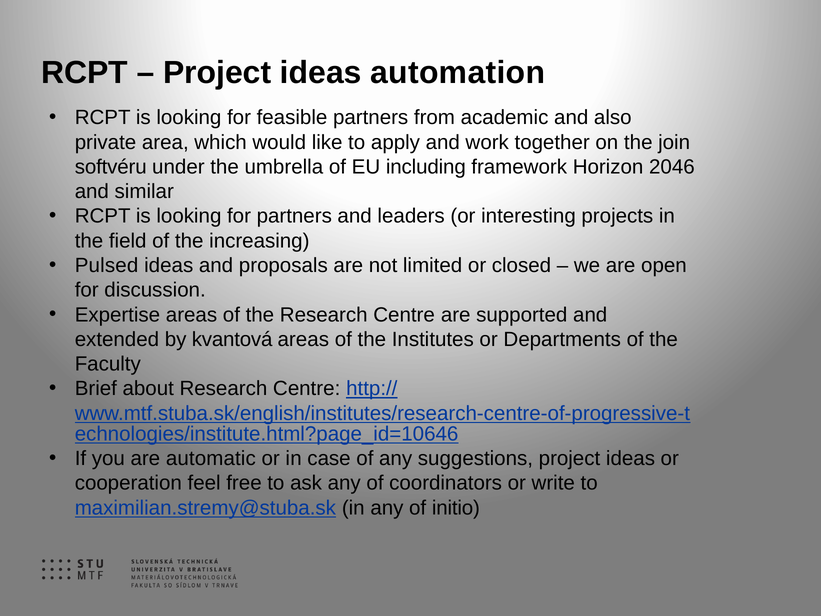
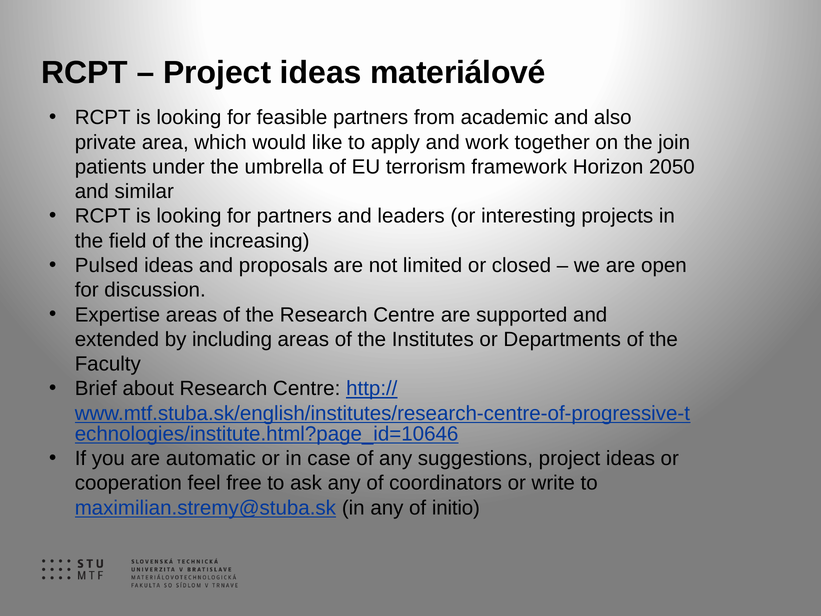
automation: automation -> materiálové (458, 73)
softvéru: softvéru -> patients (111, 167)
including: including -> terrorism (426, 167)
2046: 2046 -> 2050 (672, 167)
kvantová: kvantová -> including (232, 339)
